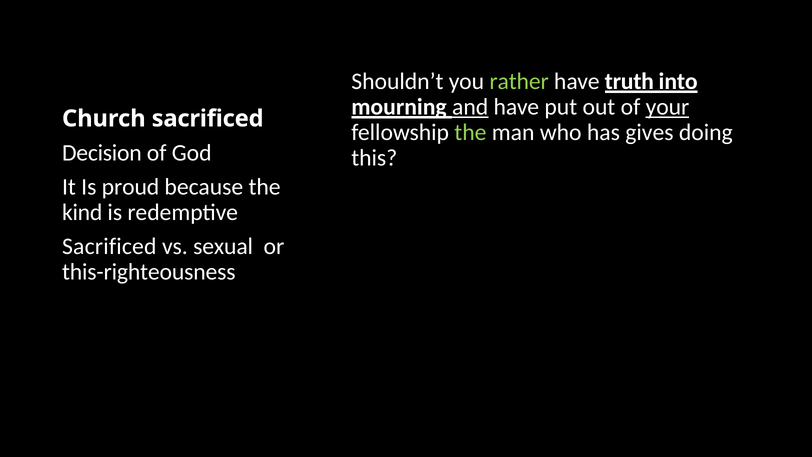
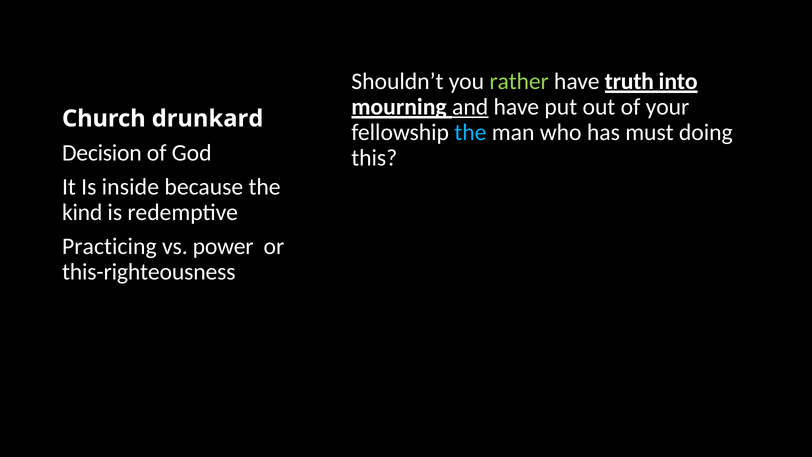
your underline: present -> none (668, 107)
Church sacrificed: sacrificed -> drunkard (207, 119)
the colour: light green -> light blue (470, 132)
gives: gives -> must (649, 132)
proud: proud -> inside (130, 187)
Sacrificed: Sacrificed -> Practicing (109, 246)
sexual: sexual -> power (223, 246)
